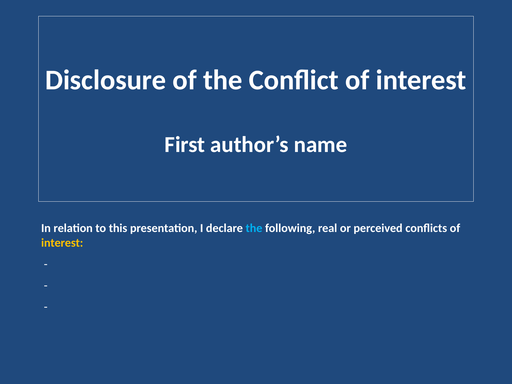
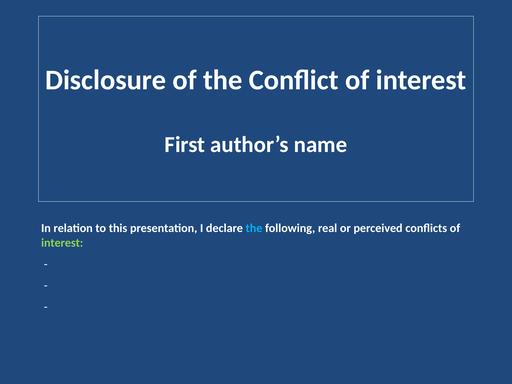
interest colour: yellow -> light green (62, 243)
